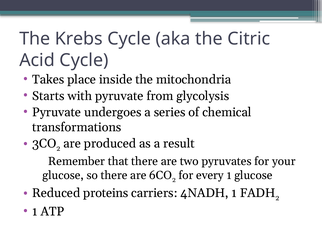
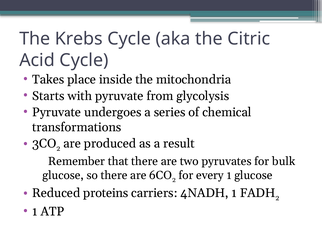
your: your -> bulk (284, 162)
